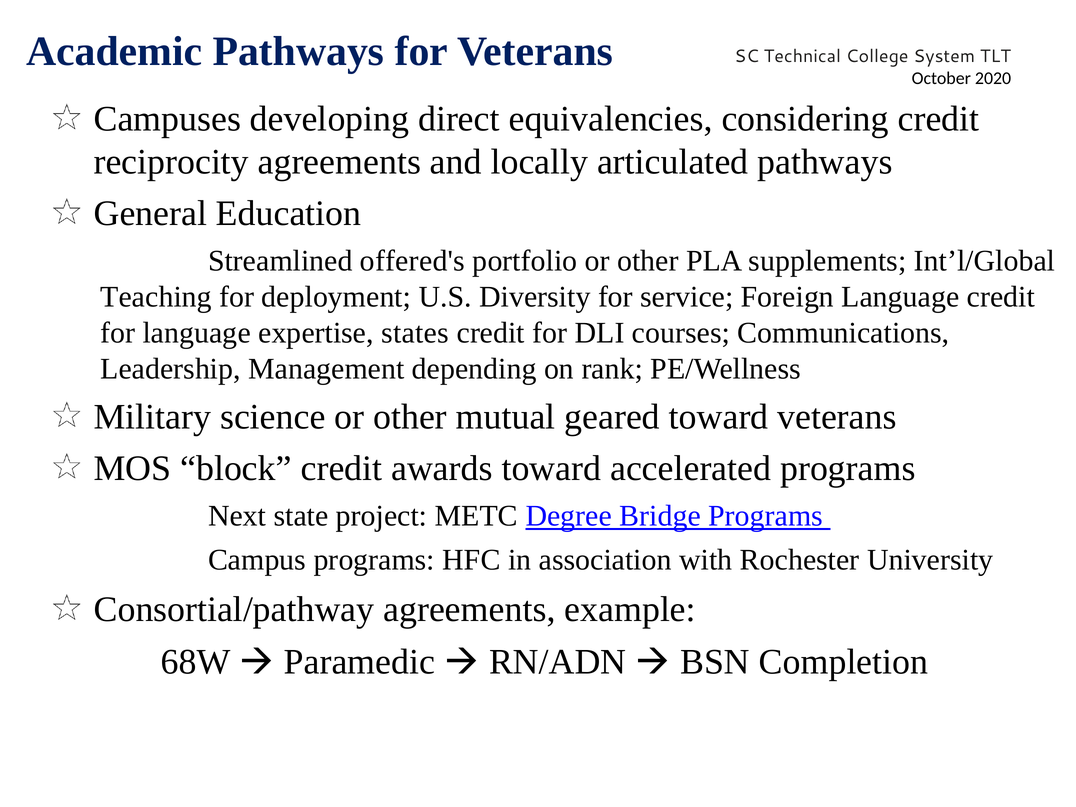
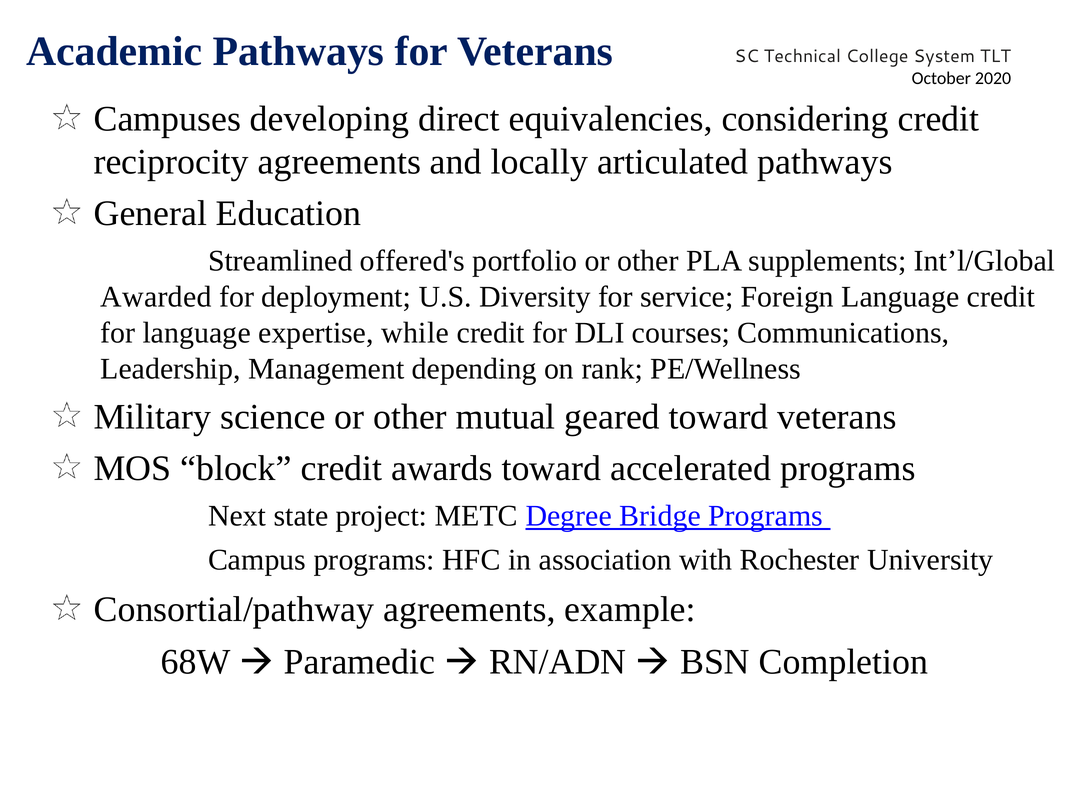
Teaching: Teaching -> Awarded (156, 297)
states: states -> while (415, 333)
